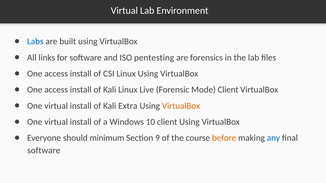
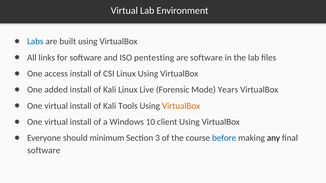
are forensics: forensics -> software (206, 58)
access: access -> added (56, 90)
Mode Client: Client -> Years (228, 90)
Extra: Extra -> Tools (128, 106)
9: 9 -> 3 (158, 138)
before colour: orange -> blue (224, 138)
any colour: blue -> black (273, 138)
